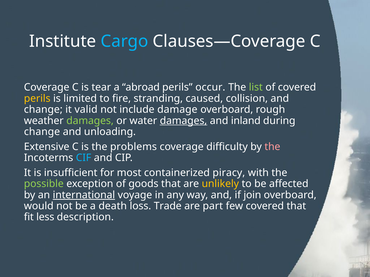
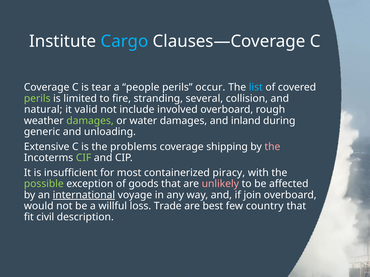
abroad: abroad -> people (141, 88)
list colour: light green -> light blue (256, 88)
perils colour: yellow -> light green (37, 99)
caused: caused -> several (204, 99)
change: change -> natural (43, 110)
damage: damage -> involved (177, 110)
damages underline: present -> none (183, 121)
change: change -> generic (42, 132)
difficulty: difficulty -> shipping (227, 147)
CIF colour: light blue -> light green (84, 158)
unlikely colour: yellow -> pink (220, 184)
death: death -> willful (113, 206)
part: part -> best (213, 206)
few covered: covered -> country (265, 206)
less: less -> civil (45, 217)
